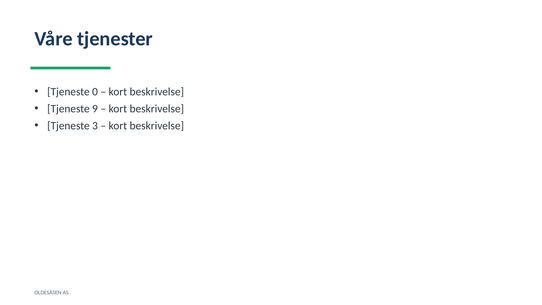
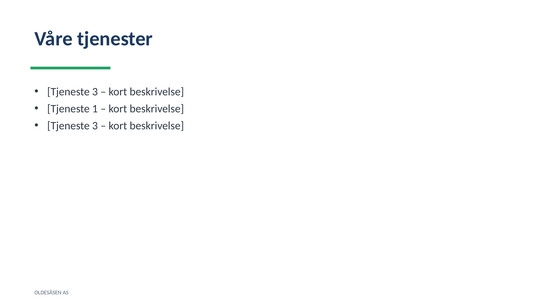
0: 0 -> 3 (95, 92)
9: 9 -> 1 (95, 109)
